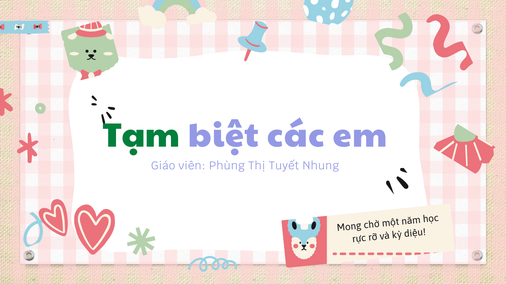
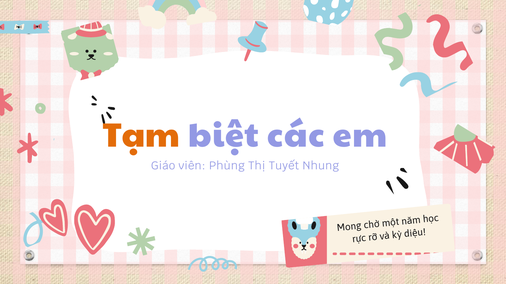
Tạm colour: green -> orange (141, 136)
